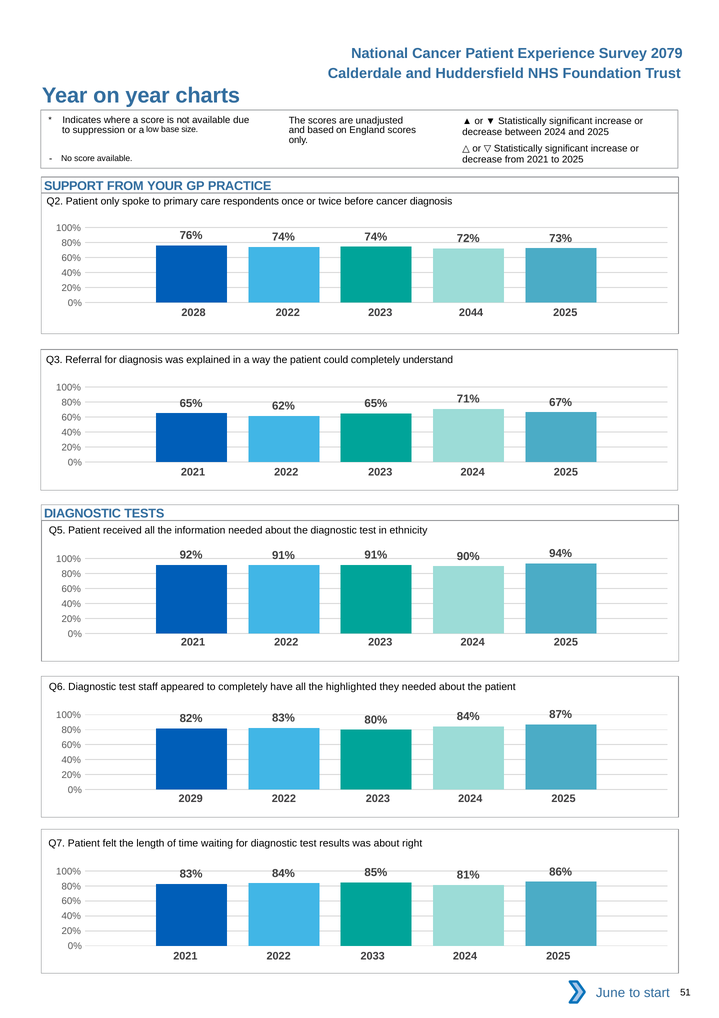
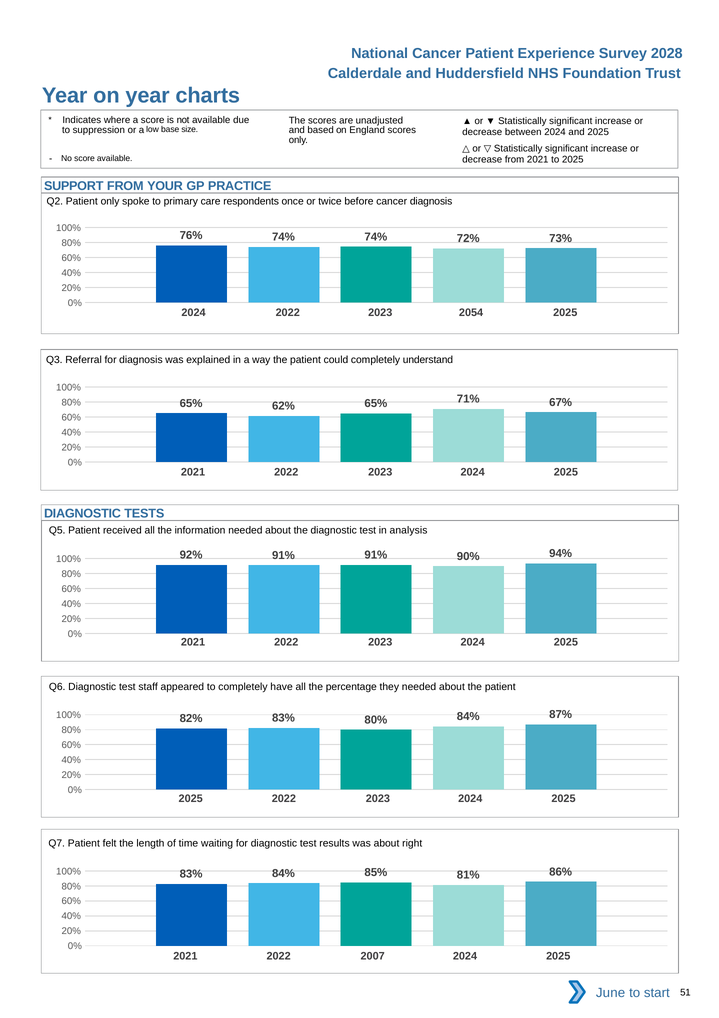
2079: 2079 -> 2028 (667, 54)
2028: 2028 -> 2024 (194, 312)
2044: 2044 -> 2054 (471, 312)
ethnicity: ethnicity -> analysis (409, 530)
highlighted: highlighted -> percentage (351, 687)
2029: 2029 -> 2025 (191, 798)
2033: 2033 -> 2007 (373, 956)
